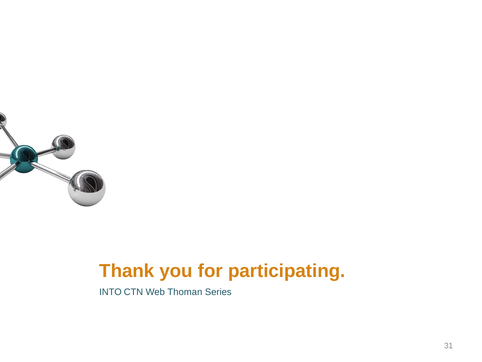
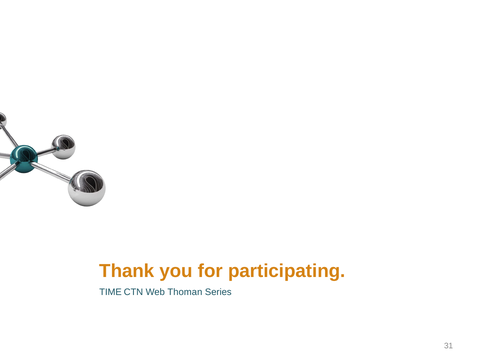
INTO: INTO -> TIME (110, 292)
